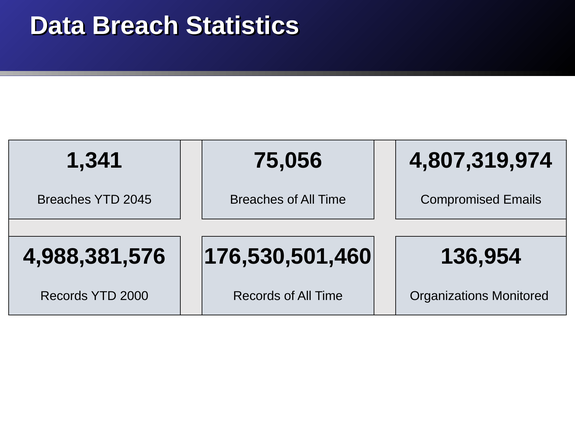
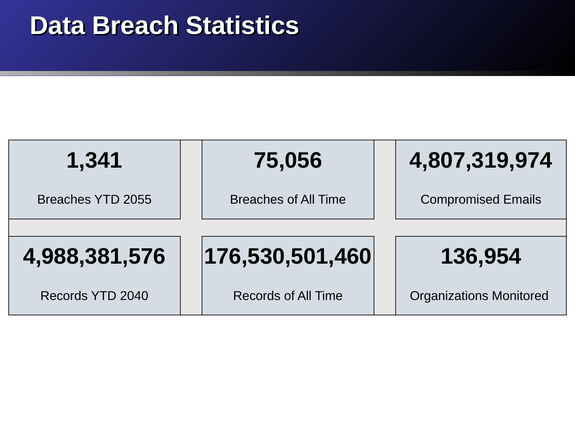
2045: 2045 -> 2055 (137, 200)
2000: 2000 -> 2040 (134, 296)
